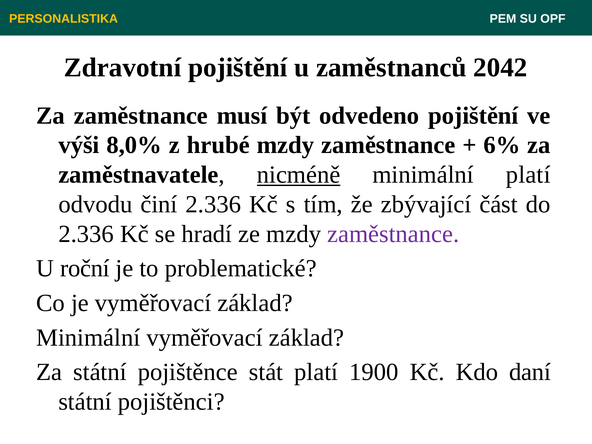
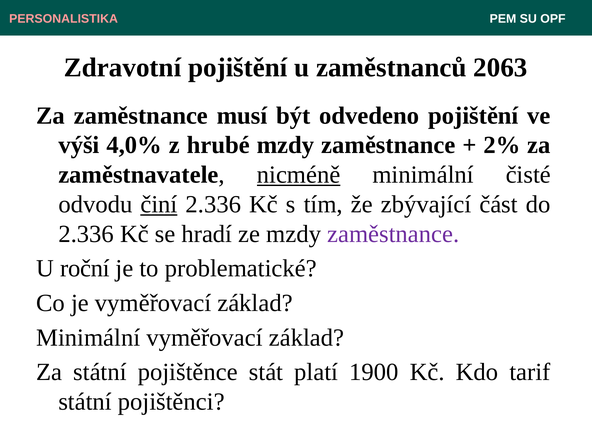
PERSONALISTIKA colour: yellow -> pink (64, 19)
2042: 2042 -> 2063 (500, 68)
8,0%: 8,0% -> 4,0% (134, 145)
6%: 6% -> 2% (502, 145)
minimální platí: platí -> čisté (528, 175)
činí underline: none -> present (159, 204)
daní: daní -> tarif (530, 372)
